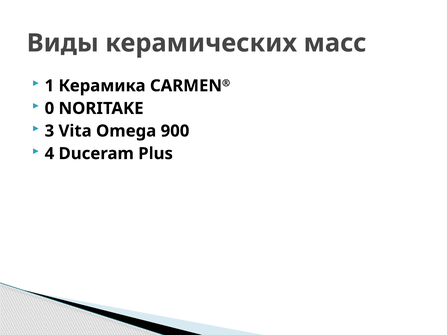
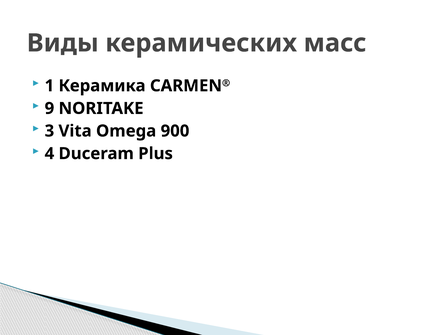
0: 0 -> 9 (49, 108)
